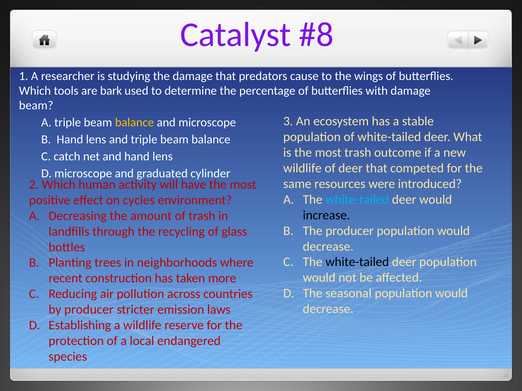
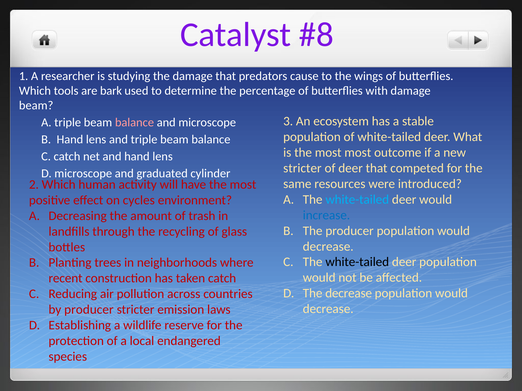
balance colour: yellow -> pink (134, 123)
most trash: trash -> most (358, 153)
wildlife: wildlife -> stricter (302, 168)
increase colour: black -> blue (326, 215)
taken more: more -> catch (222, 279)
The seasonal: seasonal -> decrease (349, 294)
